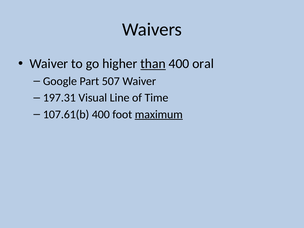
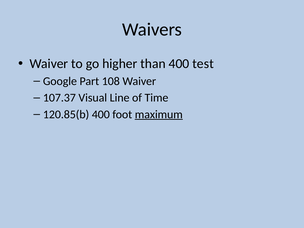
than underline: present -> none (153, 64)
oral: oral -> test (203, 64)
507: 507 -> 108 (111, 81)
197.31: 197.31 -> 107.37 (59, 98)
107.61(b: 107.61(b -> 120.85(b (66, 114)
